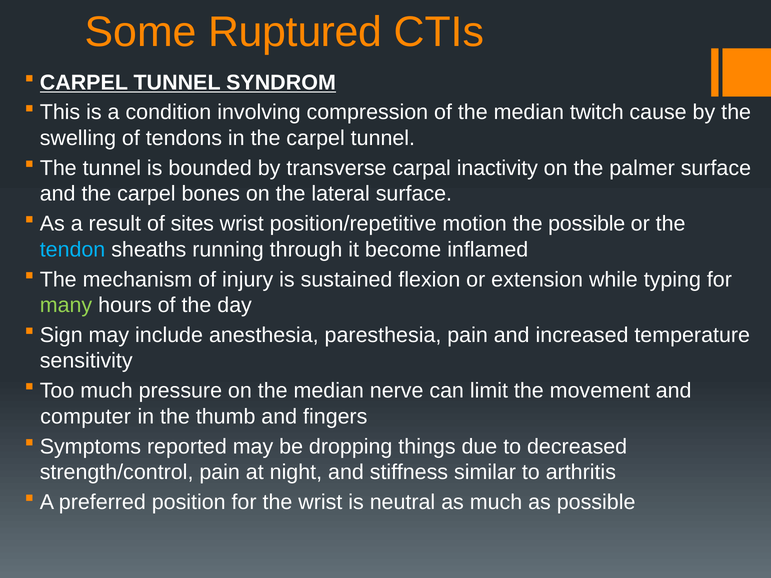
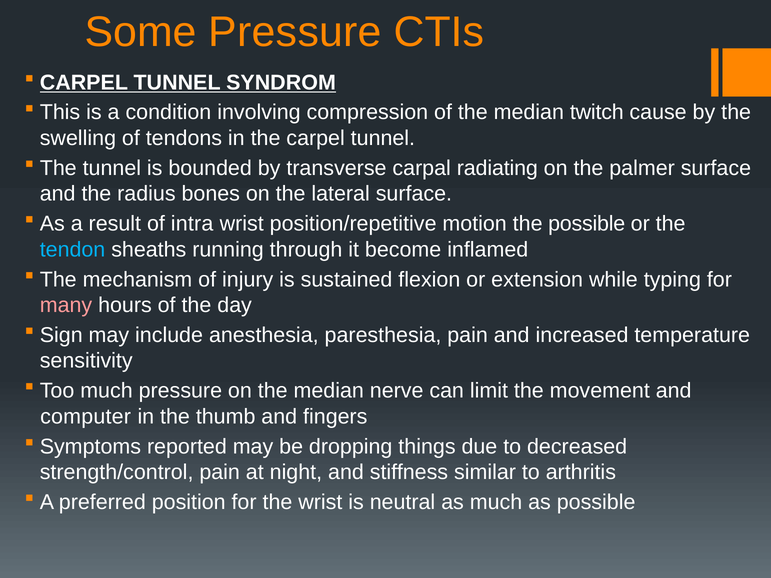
Some Ruptured: Ruptured -> Pressure (295, 32)
inactivity: inactivity -> radiating (497, 168)
and the carpel: carpel -> radius (146, 194)
sites: sites -> intra (192, 224)
many colour: light green -> pink (66, 305)
